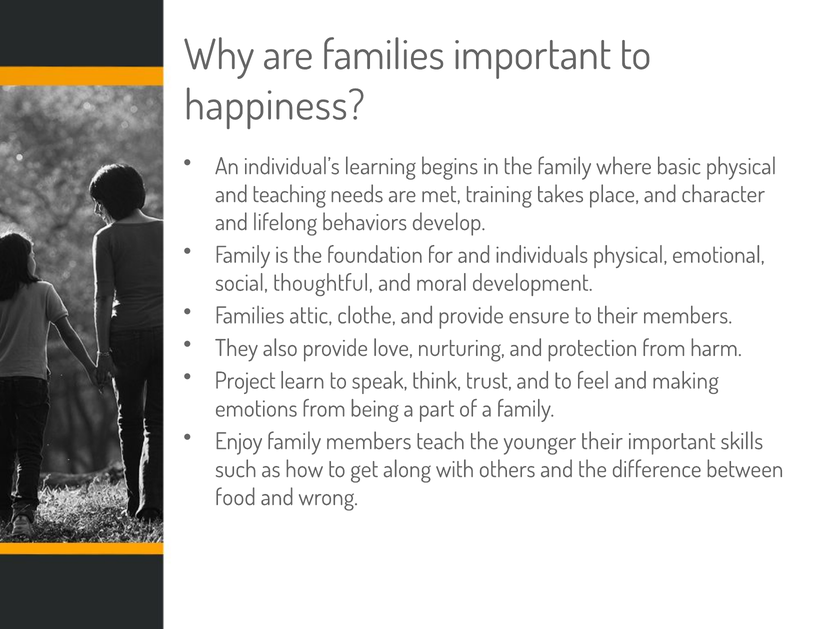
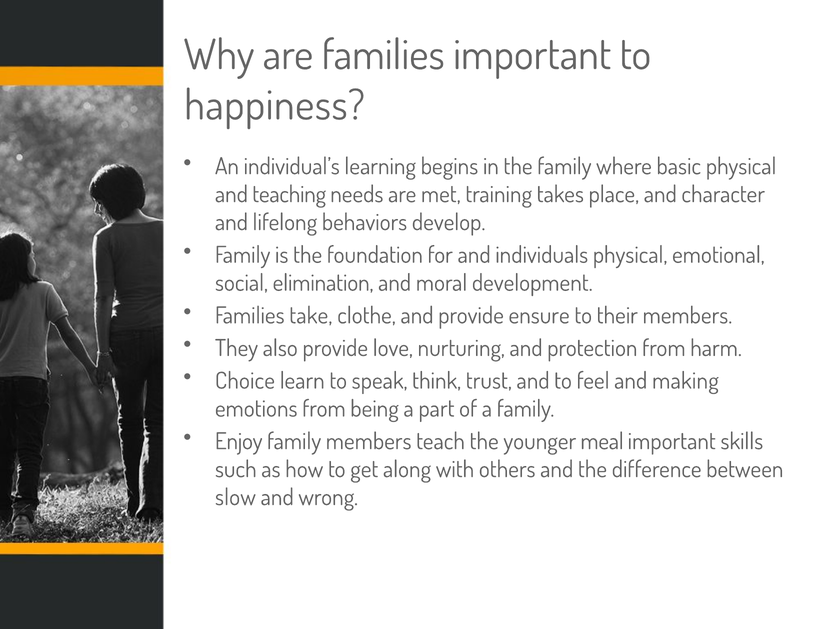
thoughtful: thoughtful -> elimination (323, 283)
attic: attic -> take (311, 316)
Project: Project -> Choice (245, 381)
younger their: their -> meal (602, 442)
food: food -> slow (235, 498)
